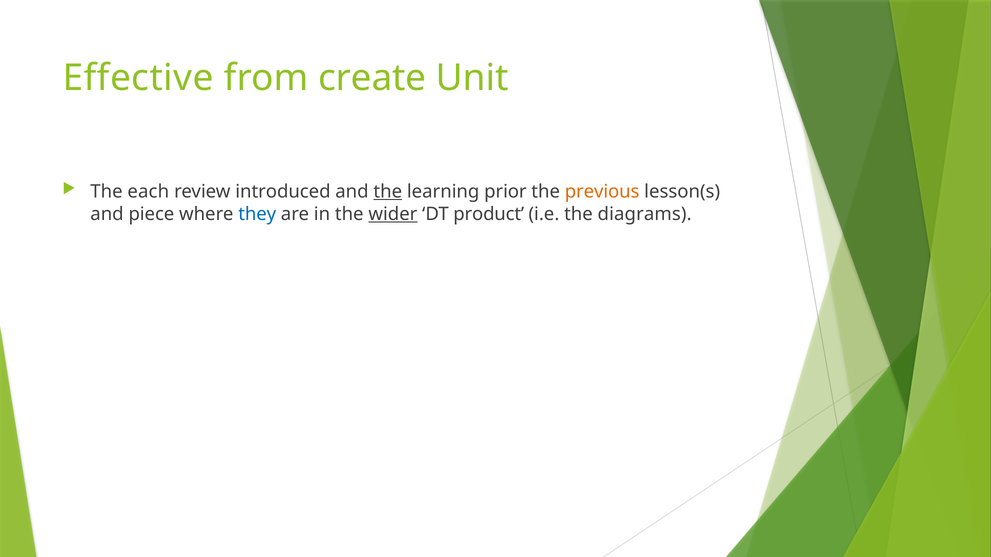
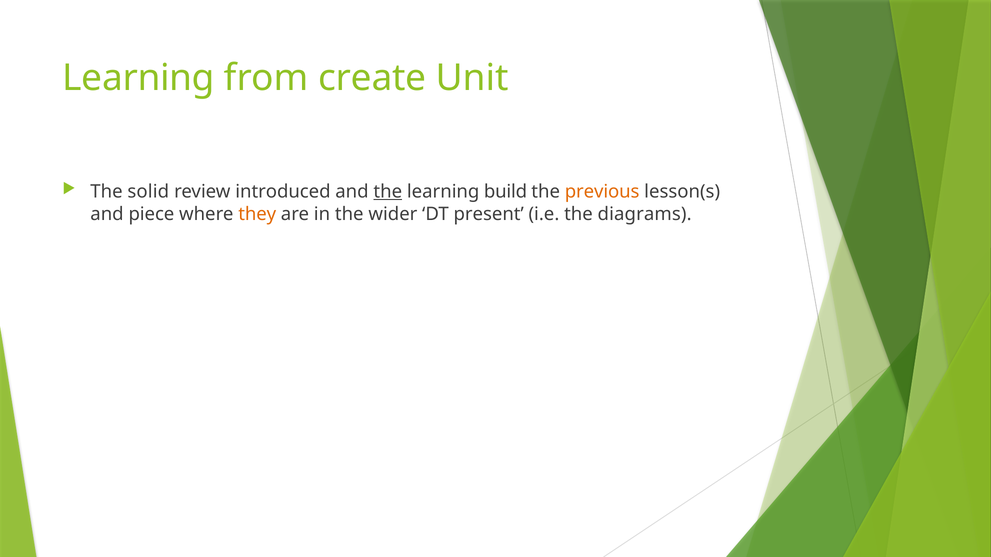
Effective: Effective -> Learning (139, 78)
each: each -> solid (148, 192)
prior: prior -> build (505, 192)
they colour: blue -> orange (257, 214)
wider underline: present -> none (393, 214)
product: product -> present (489, 214)
